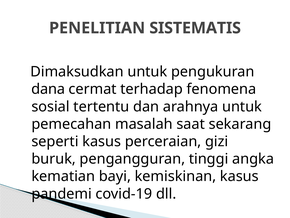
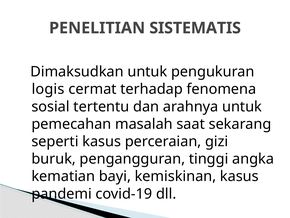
dana: dana -> logis (48, 89)
